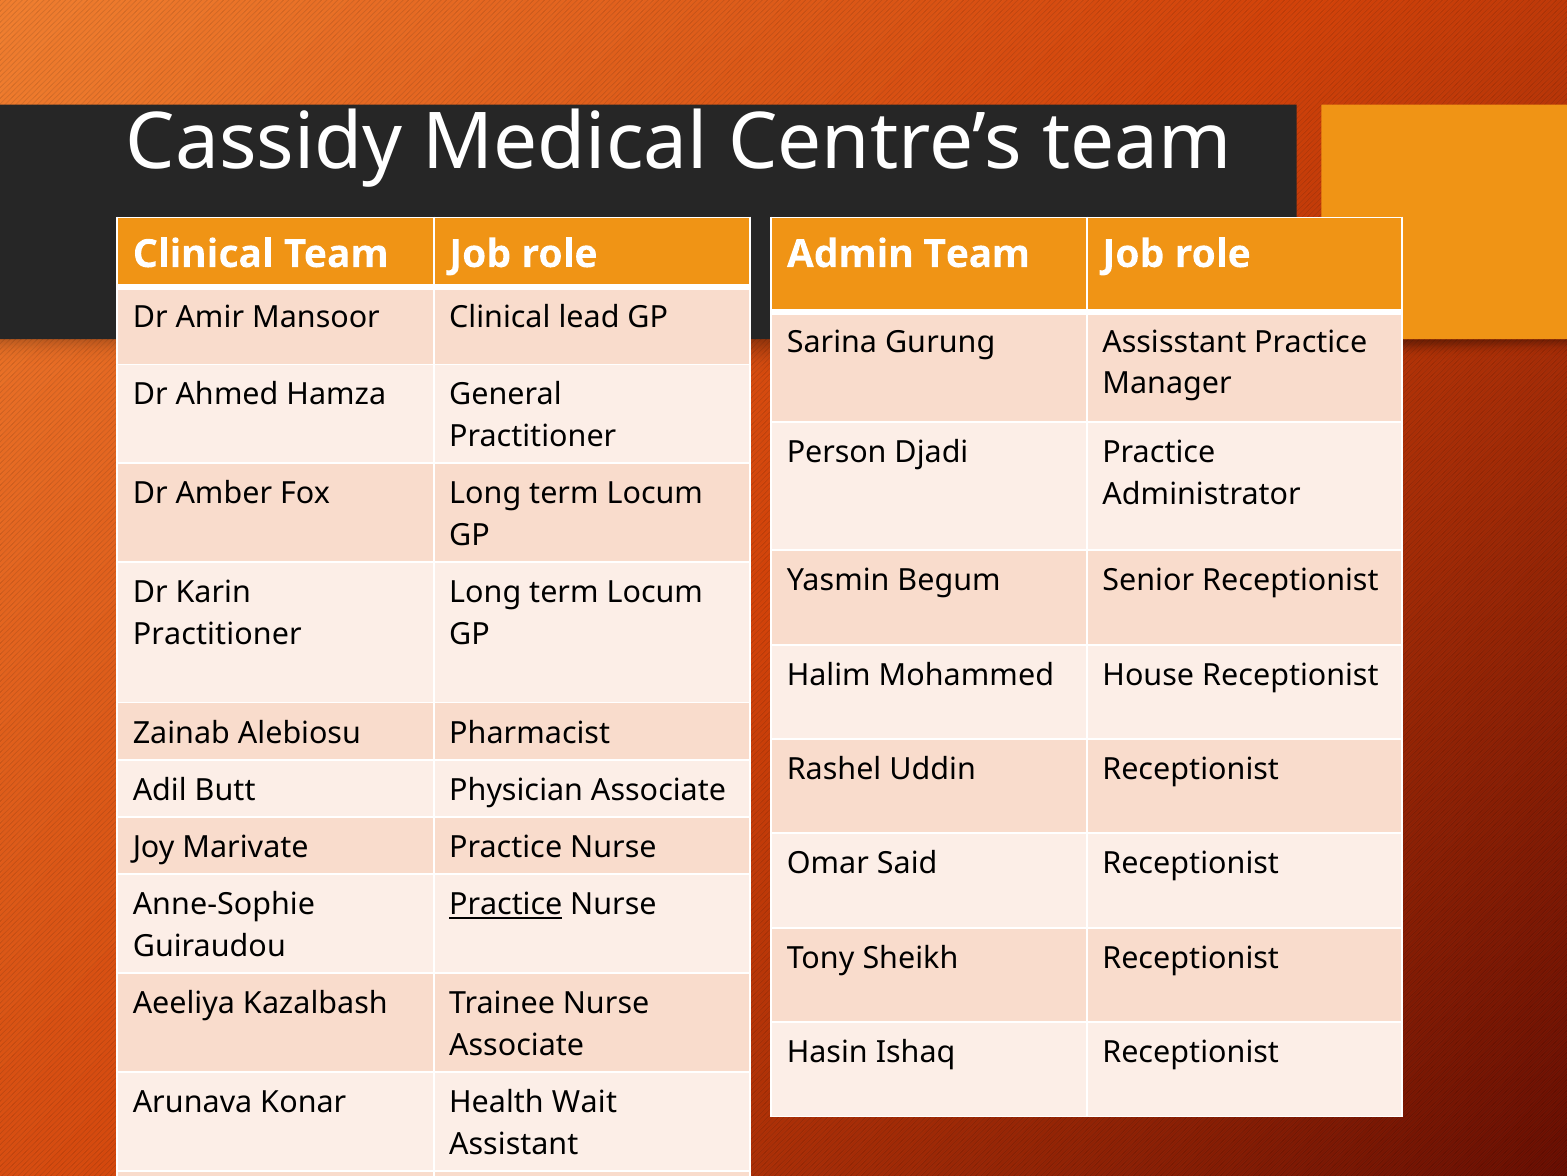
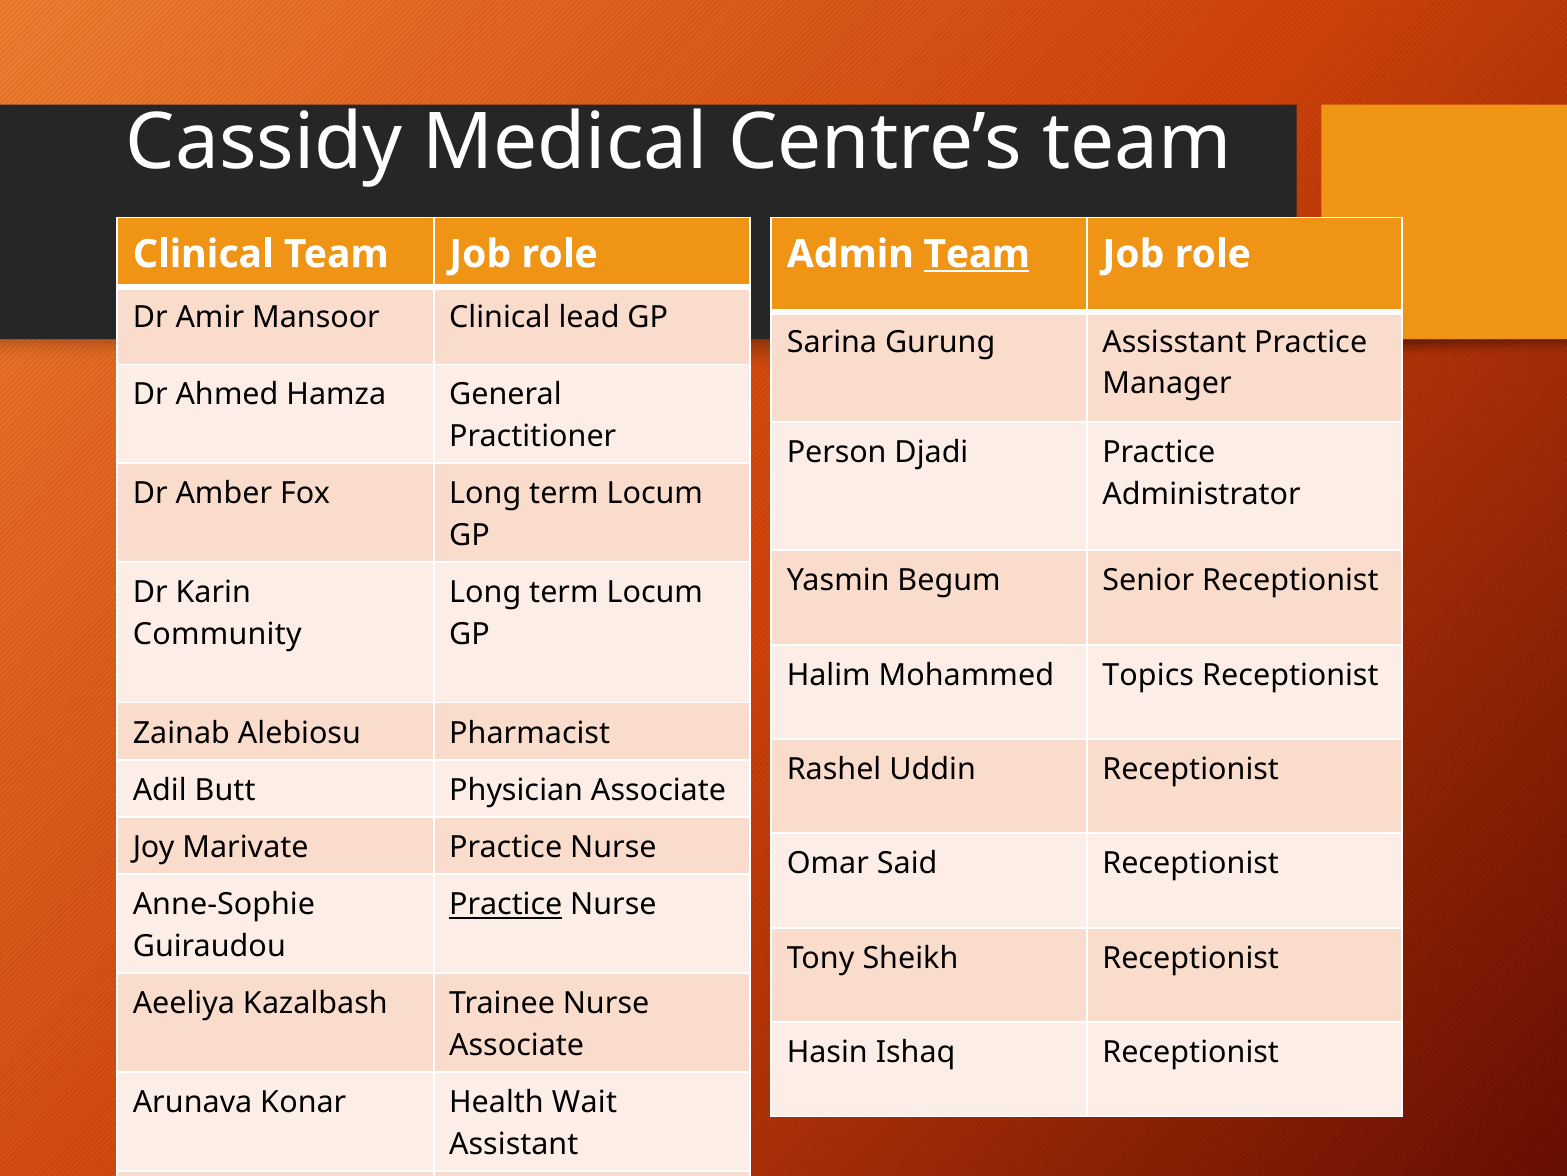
Team underline: none -> present (977, 254)
Practitioner: Practitioner -> Community (217, 634)
House: House -> Topics (1148, 675)
